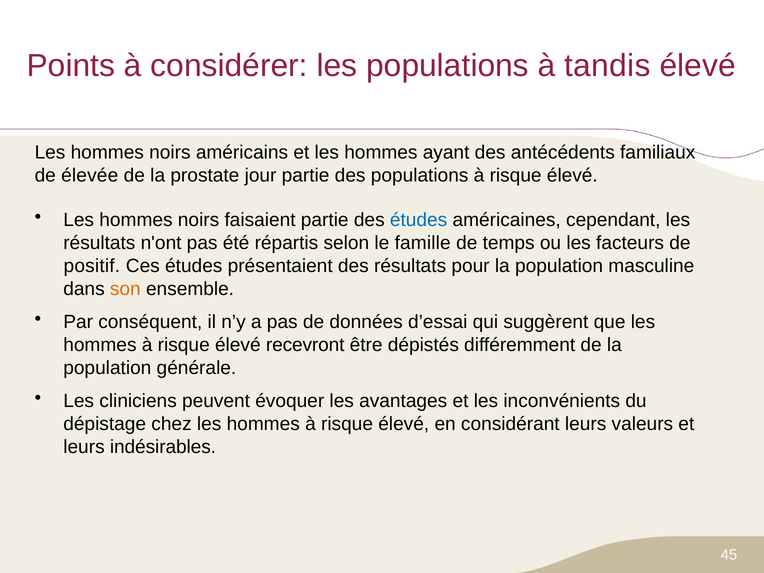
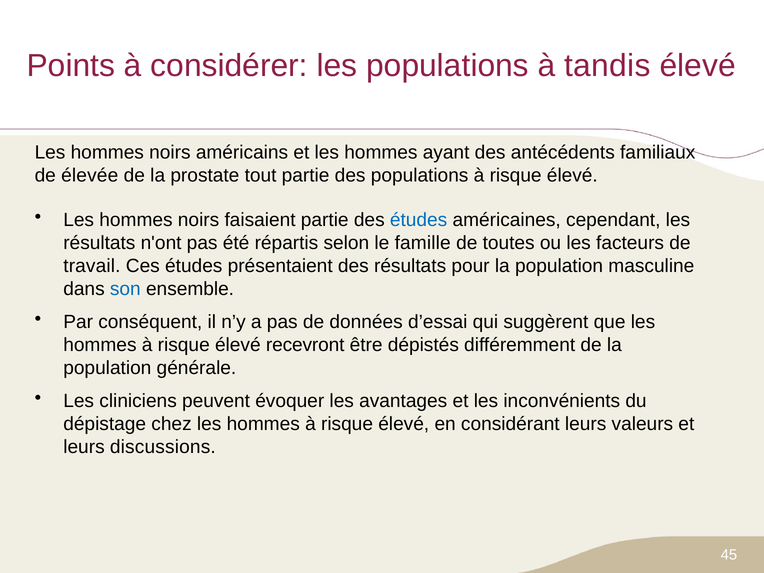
jour: jour -> tout (261, 176)
temps: temps -> toutes (509, 243)
positif: positif -> travail (92, 266)
son colour: orange -> blue (125, 289)
indésirables: indésirables -> discussions (163, 447)
